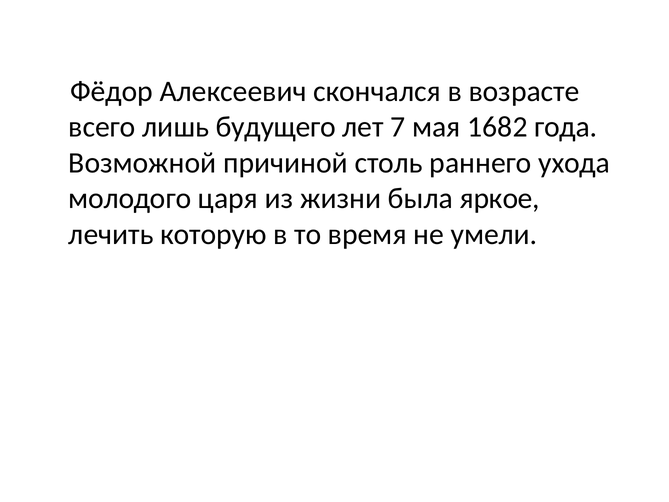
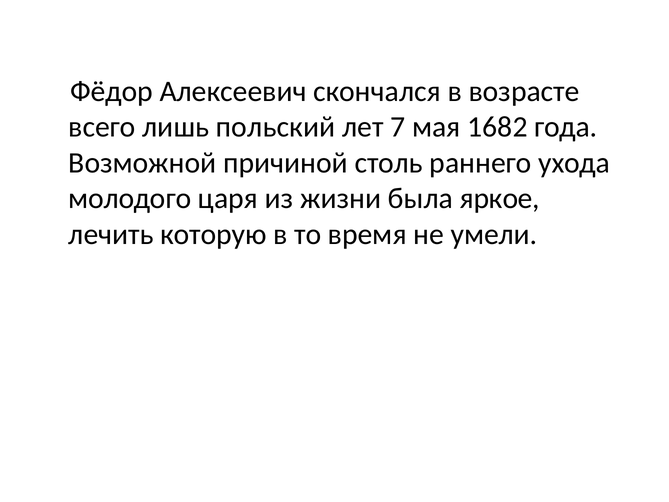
будущего: будущего -> польский (276, 127)
